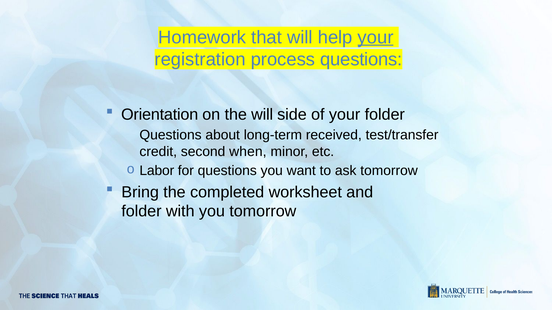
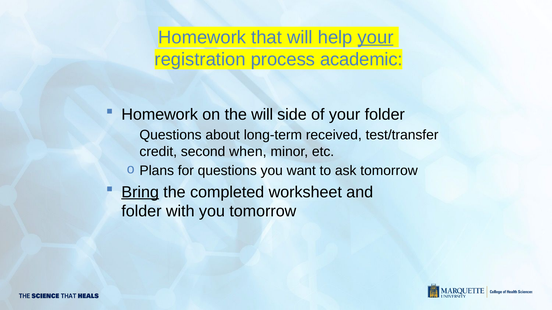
process questions: questions -> academic (361, 60)
Orientation: Orientation -> Homework (160, 115)
Labor: Labor -> Plans (157, 171)
Bring underline: none -> present (140, 192)
